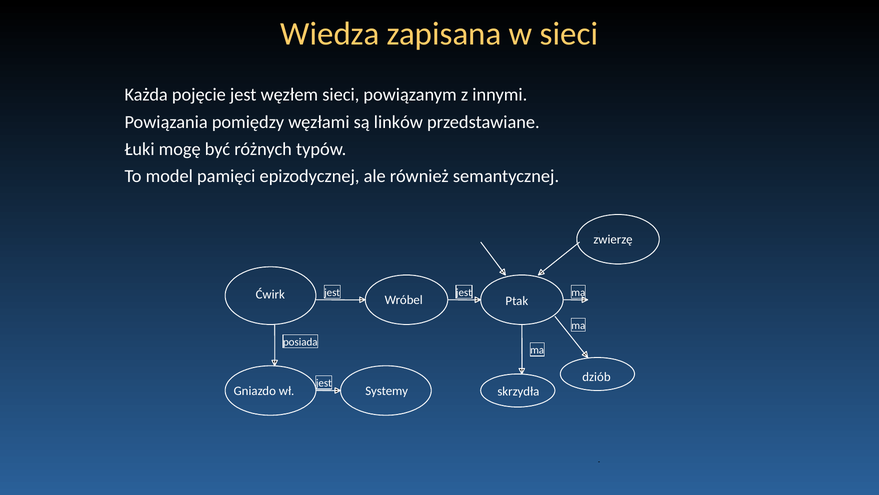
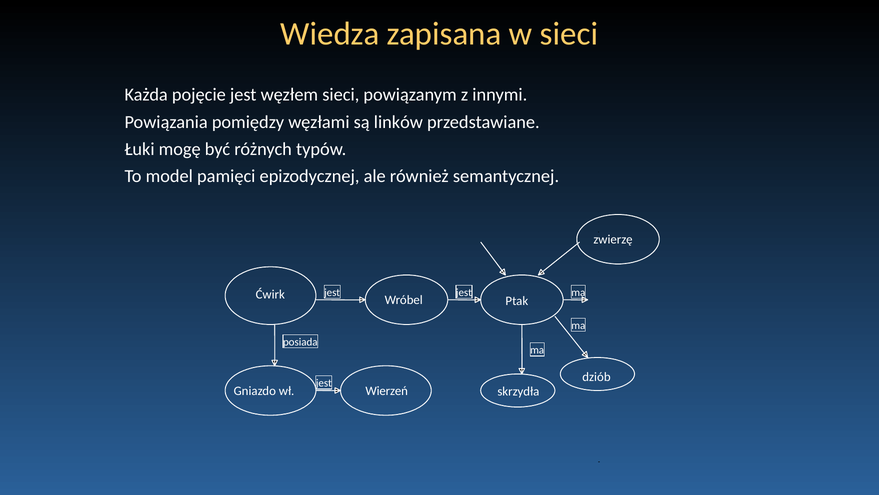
Systemy: Systemy -> Wierzeń (387, 390)
